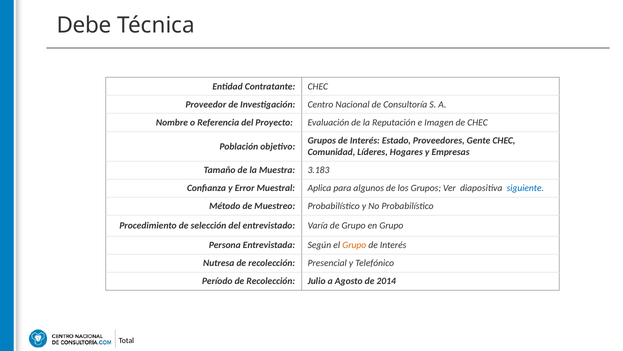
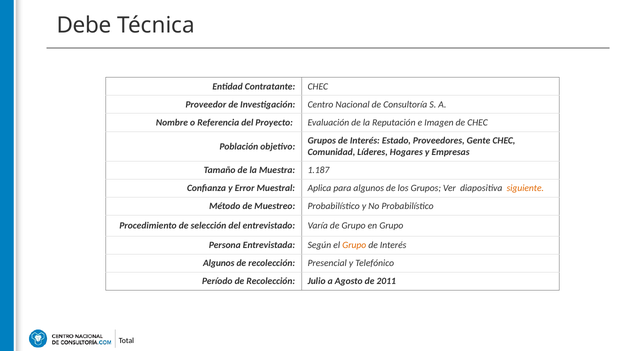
3.183: 3.183 -> 1.187 (319, 170)
siguiente colour: blue -> orange (525, 188)
Nutresa: Nutresa -> Algunos (219, 263)
2014: 2014 -> 2011 (386, 281)
